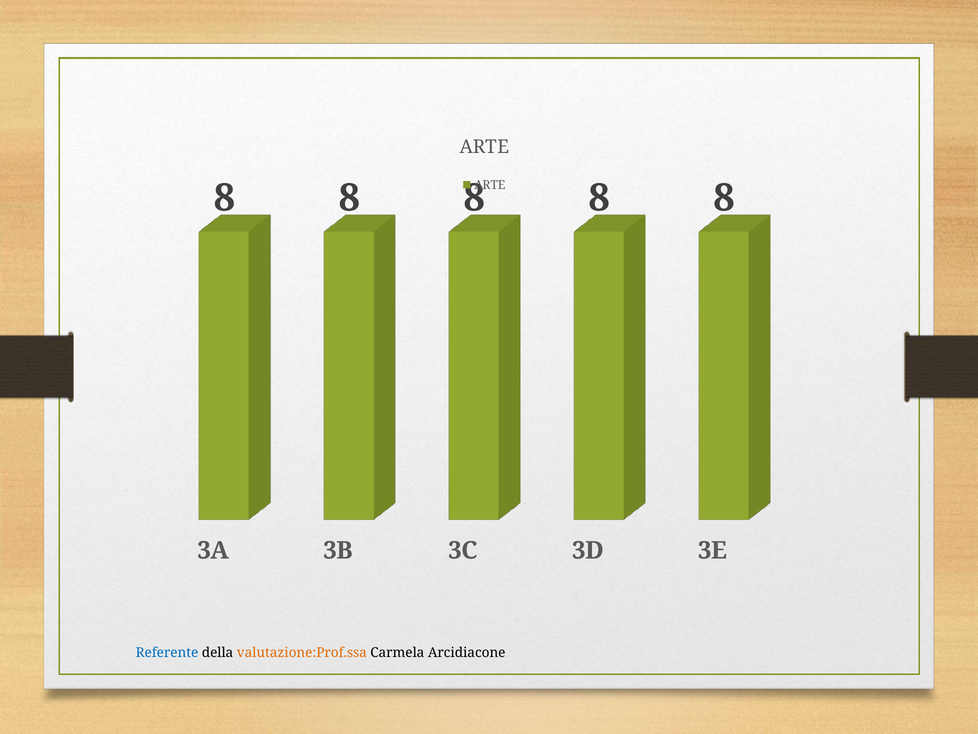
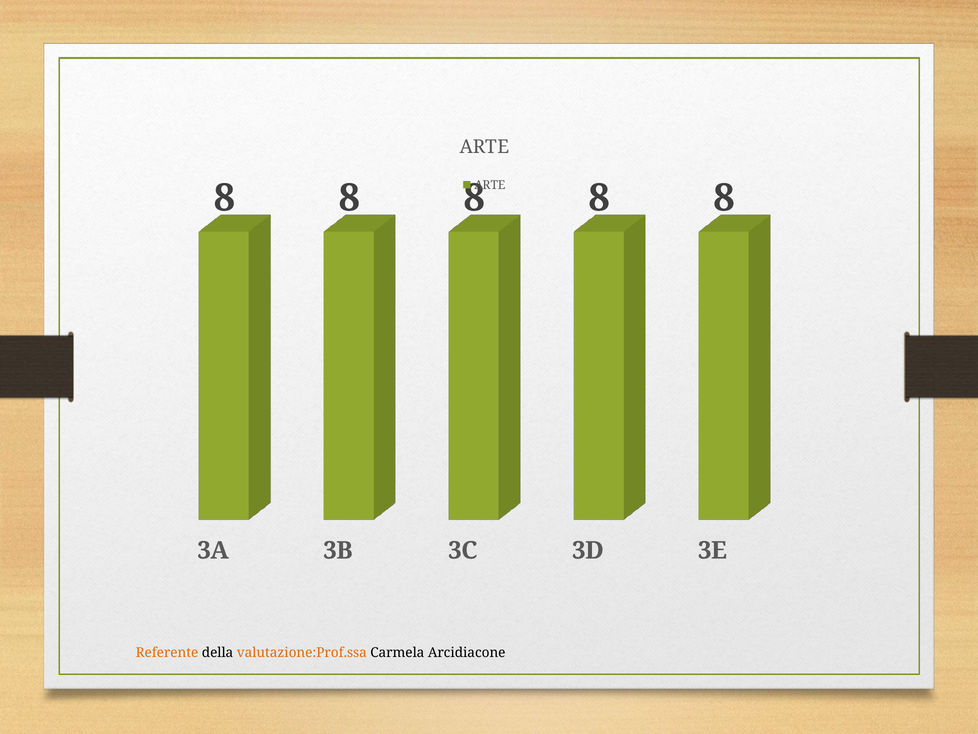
Referente colour: blue -> orange (167, 652)
